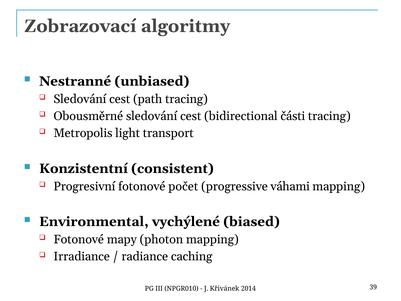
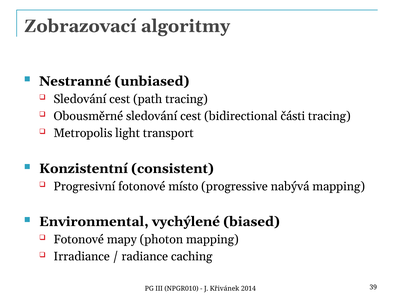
počet: počet -> místo (183, 186)
váhami: váhami -> nabývá (290, 186)
